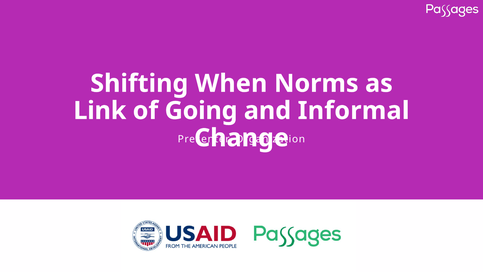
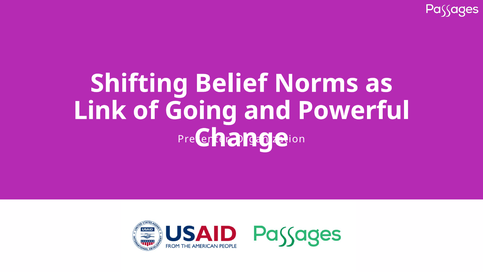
When: When -> Belief (231, 83)
Informal: Informal -> Powerful (354, 111)
